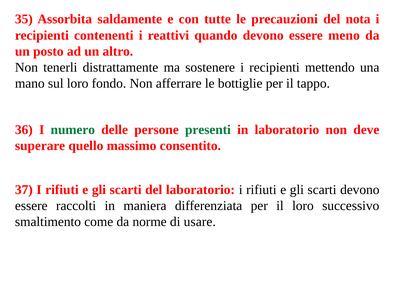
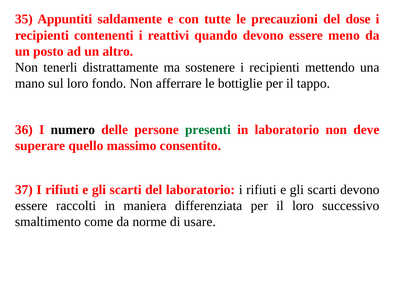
Assorbita: Assorbita -> Appuntiti (65, 19)
nota: nota -> dose (358, 19)
numero colour: green -> black (73, 130)
